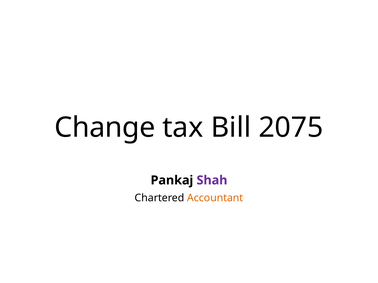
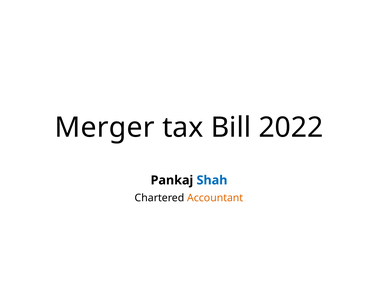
Change: Change -> Merger (105, 128)
2075: 2075 -> 2022 (291, 128)
Shah colour: purple -> blue (212, 181)
